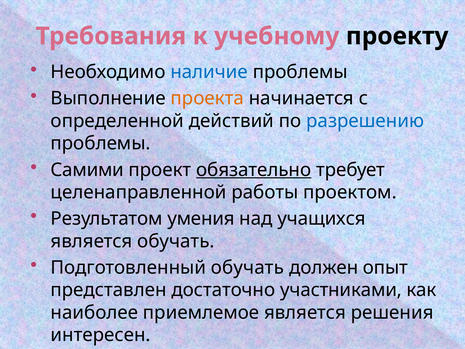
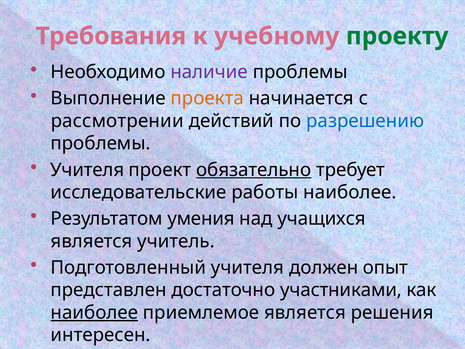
проекту colour: black -> green (397, 36)
наличие colour: blue -> purple (209, 72)
определенной: определенной -> рассмотрении (117, 121)
Самими: Самими -> Учителя (87, 170)
целенаправленной: целенаправленной -> исследовательские (139, 192)
работы проектом: проектом -> наиболее (350, 192)
является обучать: обучать -> учитель (176, 241)
Подготовленный обучать: обучать -> учителя (248, 267)
наиболее underline: none -> present (94, 312)
